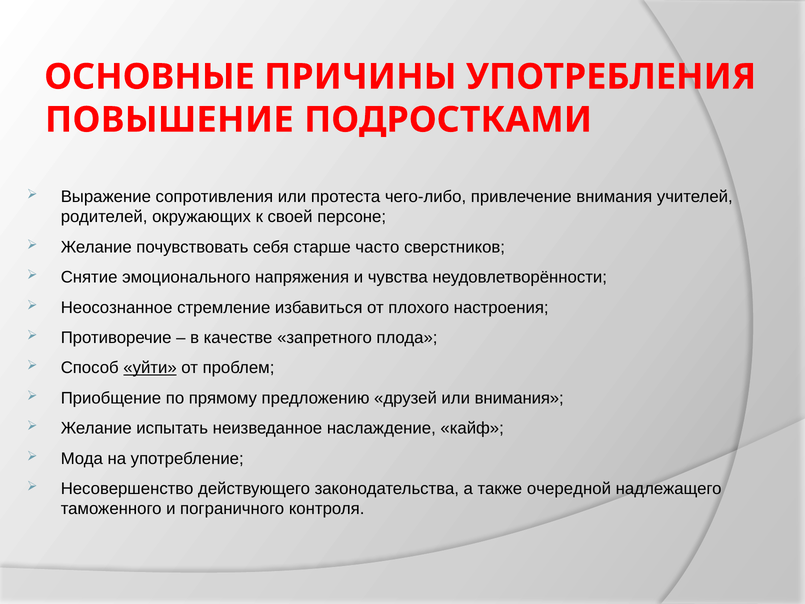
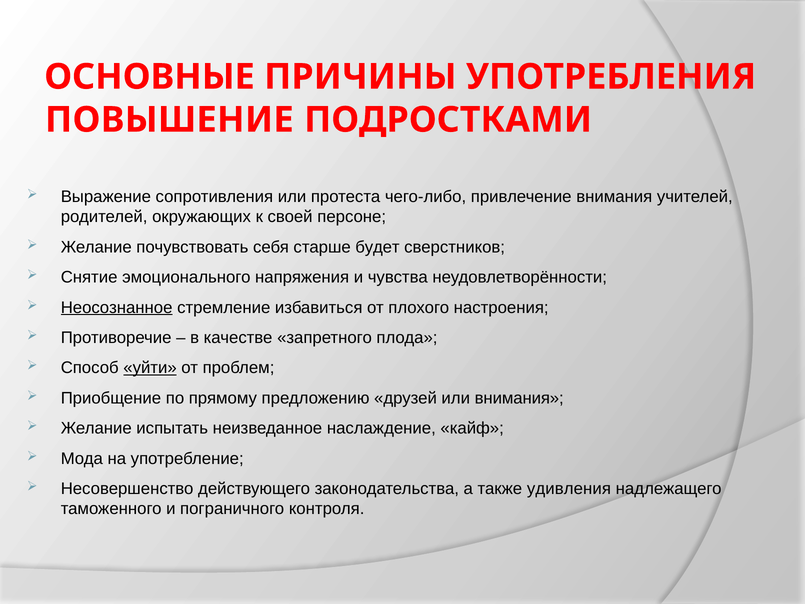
часто: часто -> будет (377, 247)
Неосознанное underline: none -> present (117, 307)
очередной: очередной -> удивления (569, 489)
